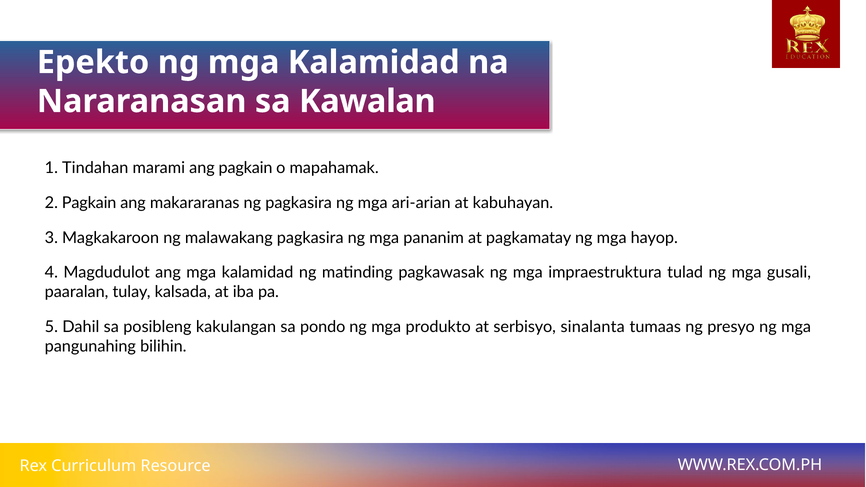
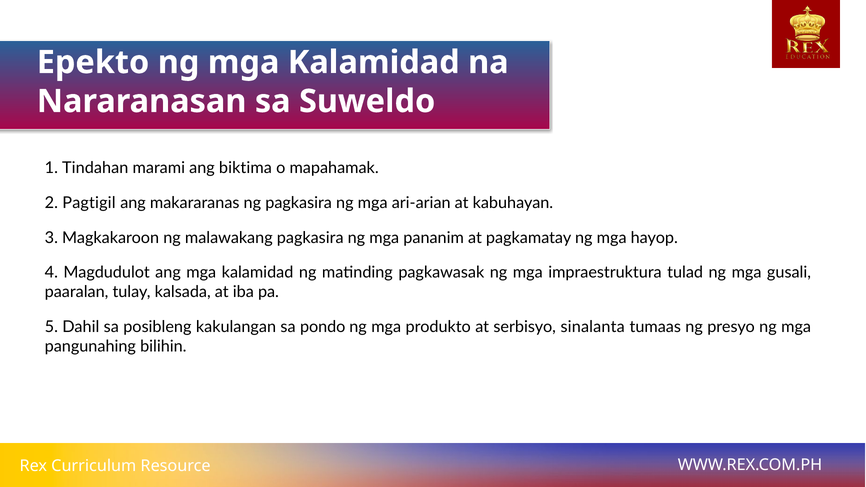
Kawalan: Kawalan -> Suweldo (367, 101)
ang pagkain: pagkain -> biktima (245, 168)
2 Pagkain: Pagkain -> Pagtigil (89, 203)
